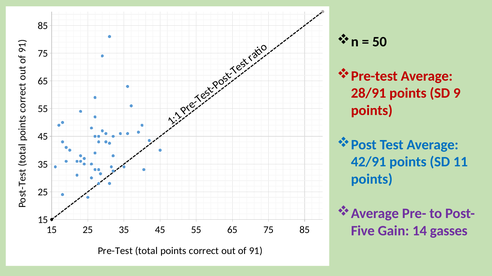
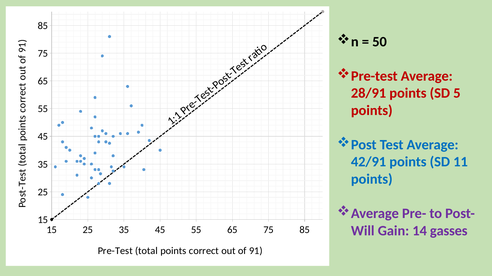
SD 9: 9 -> 5 (457, 93)
Five: Five -> Will (363, 231)
